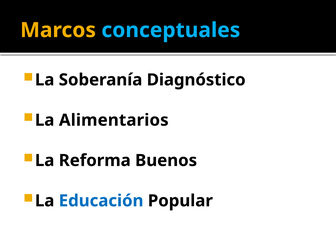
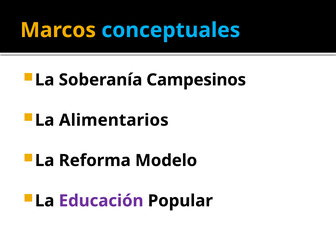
Diagnóstico: Diagnóstico -> Campesinos (196, 80)
Buenos: Buenos -> Modelo (166, 160)
Educación colour: blue -> purple (101, 201)
